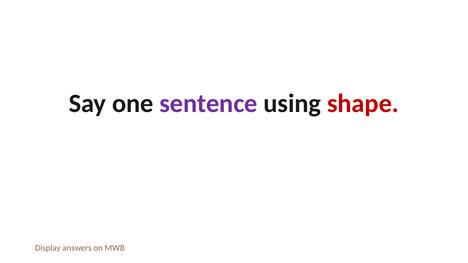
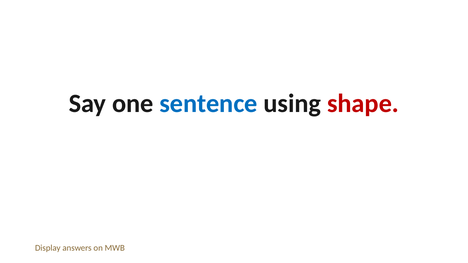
sentence colour: purple -> blue (209, 104)
